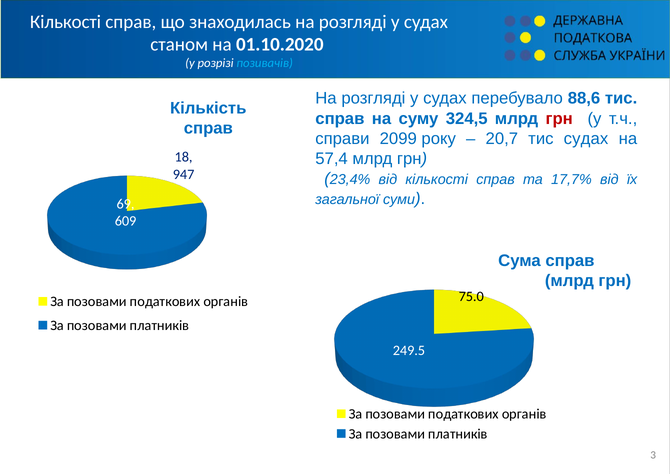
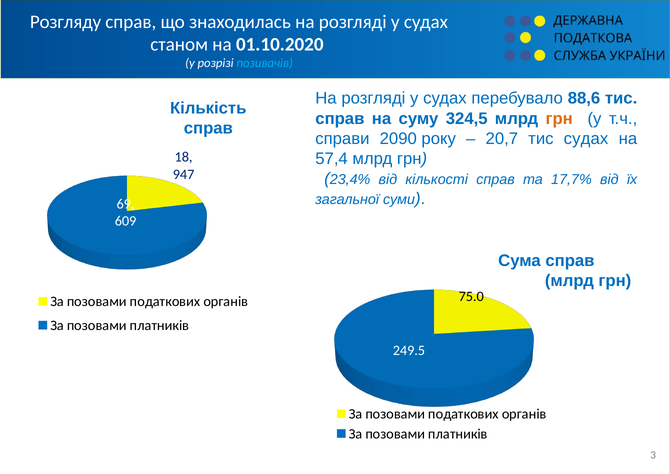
Кількості: Кількості -> Розгляду (66, 22)
грн colour: red -> orange (559, 118)
2099: 2099 -> 2090 (398, 139)
